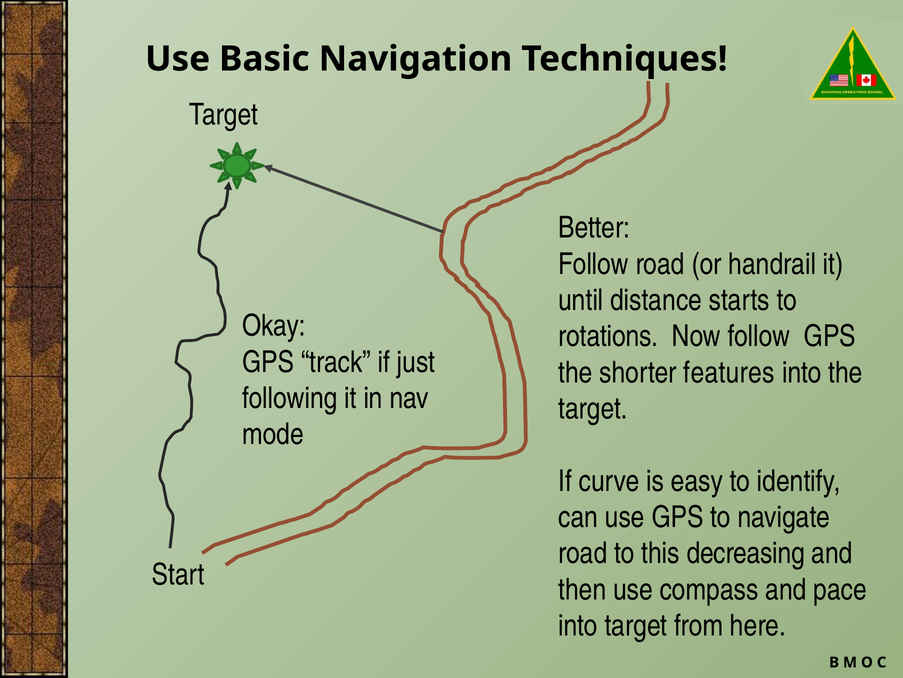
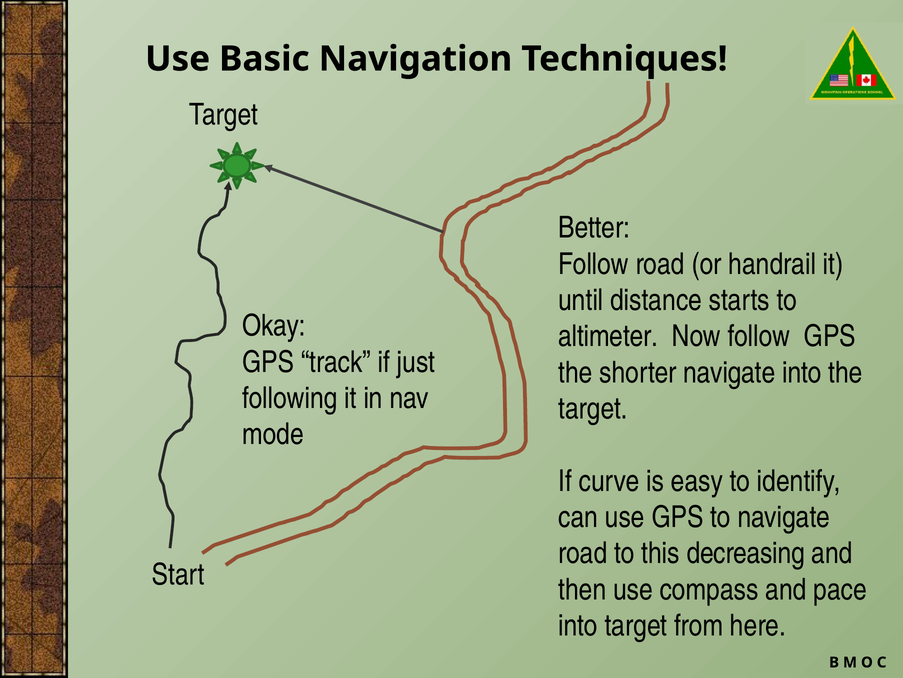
rotations: rotations -> altimeter (608, 336)
shorter features: features -> navigate (729, 372)
